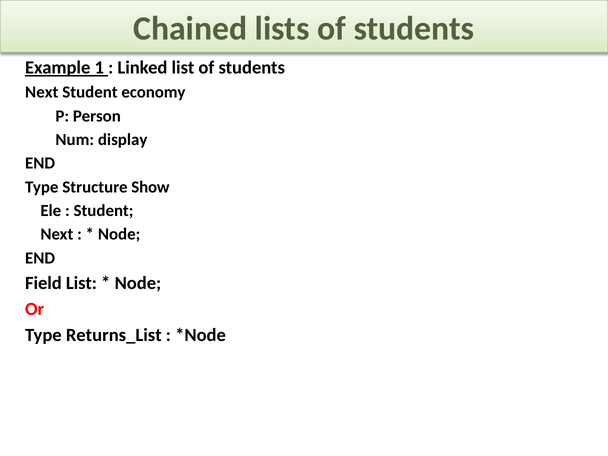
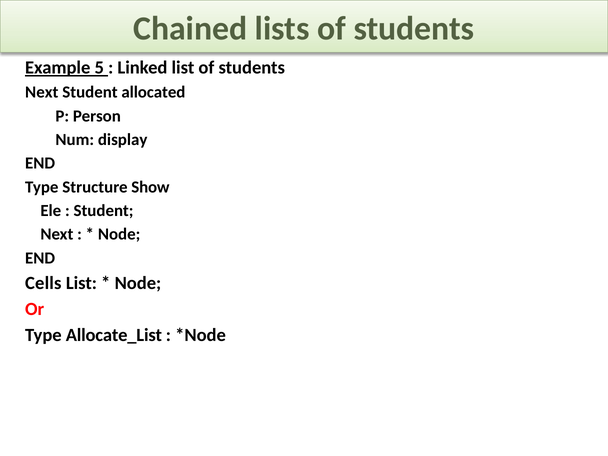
1: 1 -> 5 (99, 68)
economy: economy -> allocated (153, 92)
Field: Field -> Cells (43, 283)
Returns_List: Returns_List -> Allocate_List (114, 335)
